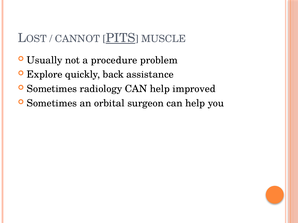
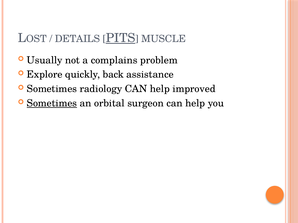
CANNOT: CANNOT -> DETAILS (77, 39)
procedure: procedure -> complains (114, 60)
Sometimes underline: none -> present (52, 103)
